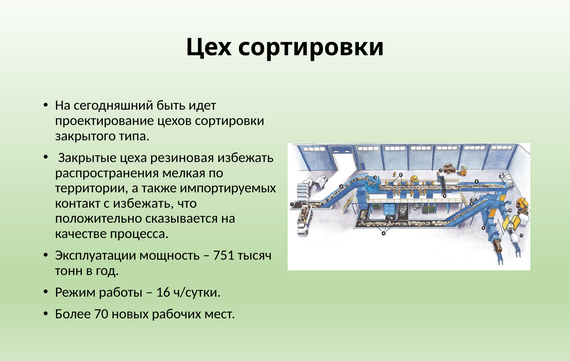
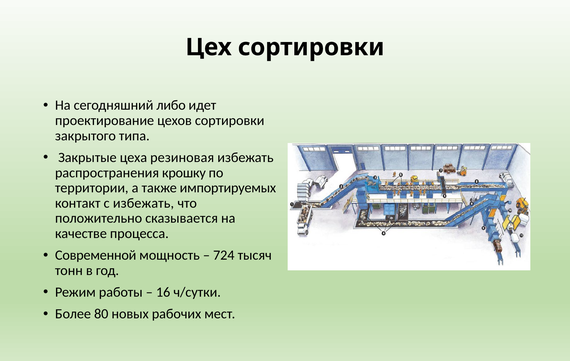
быть: быть -> либо (171, 105)
мелкая: мелкая -> крошку (184, 173)
Эксплуатации: Эксплуатации -> Современной (96, 255)
751: 751 -> 724 (224, 255)
70: 70 -> 80 (101, 314)
